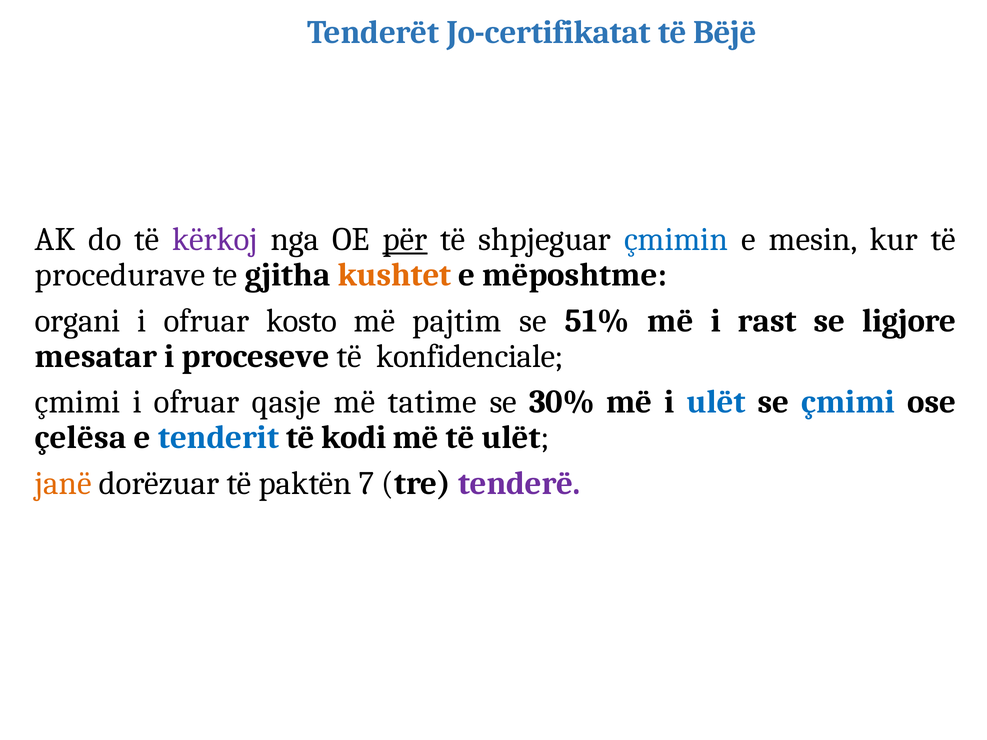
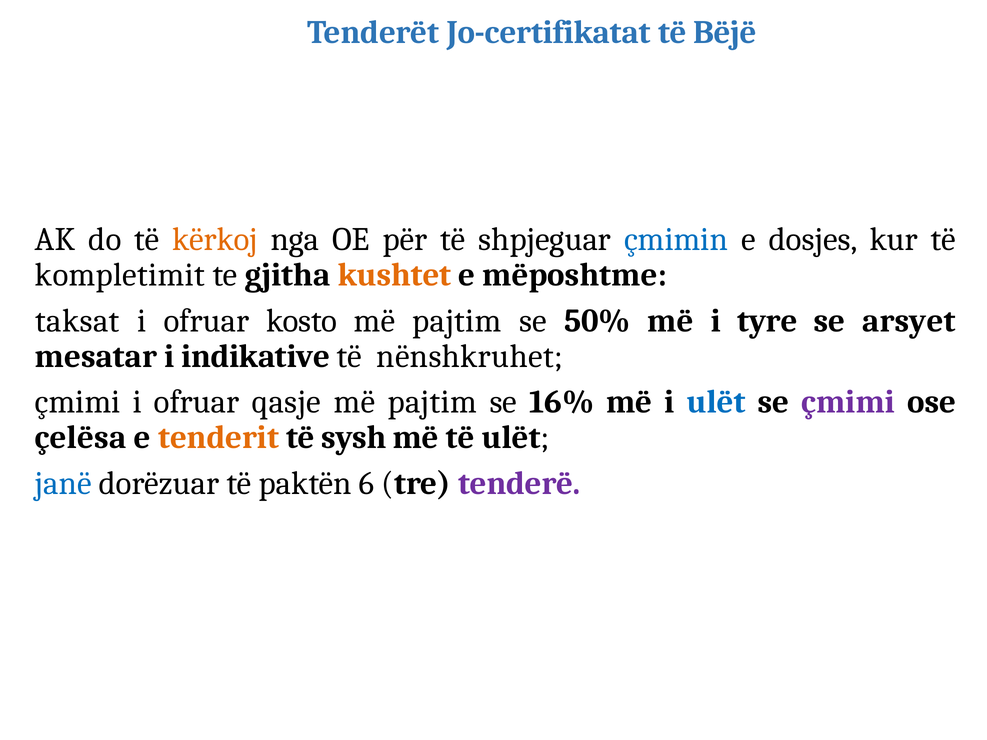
kërkoj colour: purple -> orange (215, 240)
për underline: present -> none (405, 240)
mesin: mesin -> dosjes (813, 240)
procedurave: procedurave -> kompletimit (120, 275)
organi: organi -> taksat (77, 321)
51%: 51% -> 50% (597, 321)
rast: rast -> tyre (767, 321)
ligjore: ligjore -> arsyet (909, 321)
proceseve: proceseve -> indikative (256, 356)
konfidenciale: konfidenciale -> nënshkruhet (470, 356)
tatime: tatime -> pajtim (432, 402)
30%: 30% -> 16% (562, 402)
çmimi colour: blue -> purple (848, 402)
tenderit colour: blue -> orange (219, 438)
kodi: kodi -> sysh (354, 438)
janë colour: orange -> blue (63, 483)
7: 7 -> 6 (367, 483)
